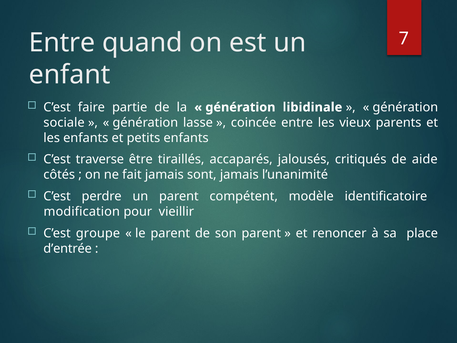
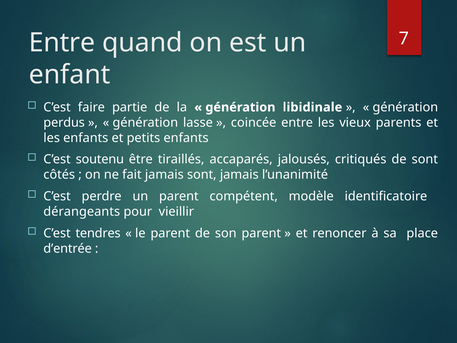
sociale: sociale -> perdus (64, 122)
traverse: traverse -> soutenu (100, 159)
de aide: aide -> sont (425, 159)
modification: modification -> dérangeants (82, 211)
groupe: groupe -> tendres (98, 233)
